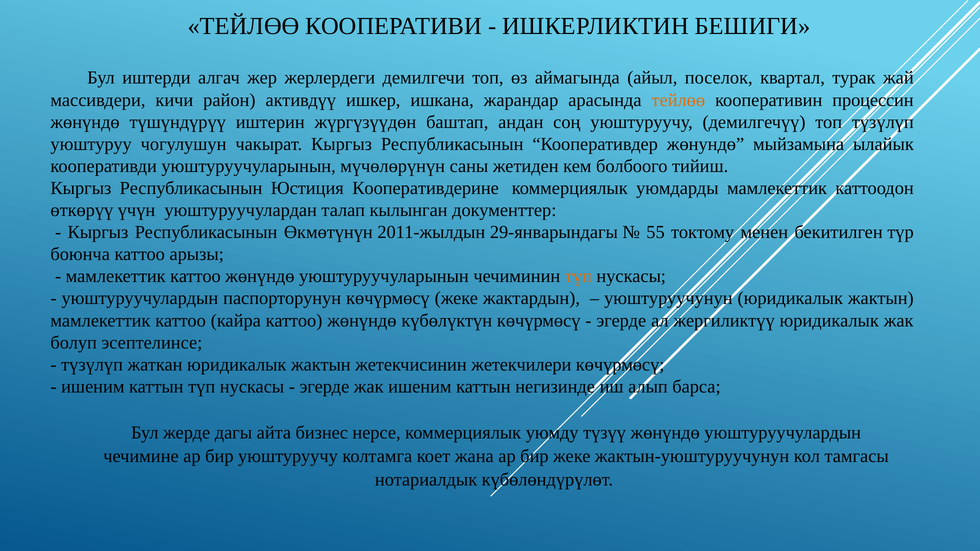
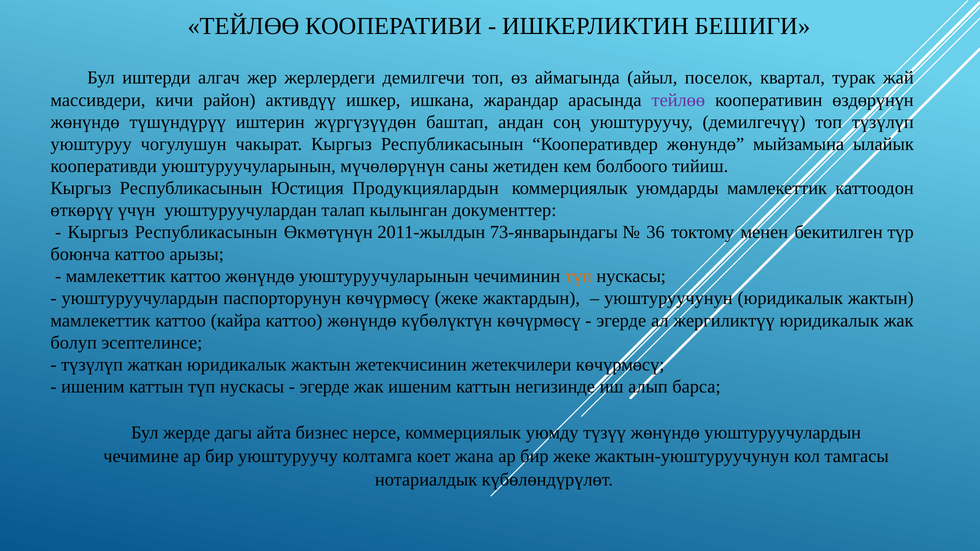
тейлөө colour: orange -> purple (678, 100)
процессин: процессин -> өздөрүнүн (873, 100)
Кооперативдерине: Кооперативдерине -> Продукциялардын (426, 188)
29-январындагы: 29-январындагы -> 73-январындагы (554, 232)
55: 55 -> 36 (656, 232)
